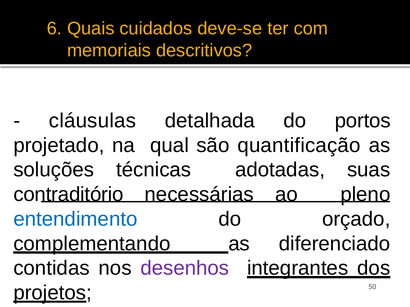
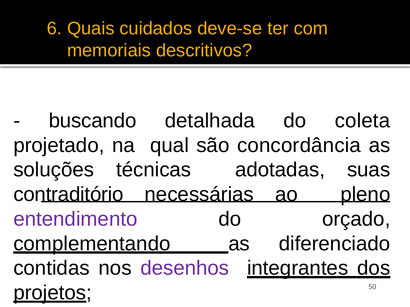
cláusulas: cláusulas -> buscando (93, 121)
portos: portos -> coleta (362, 121)
quantificação: quantificação -> concordância (299, 146)
entendimento colour: blue -> purple (75, 219)
